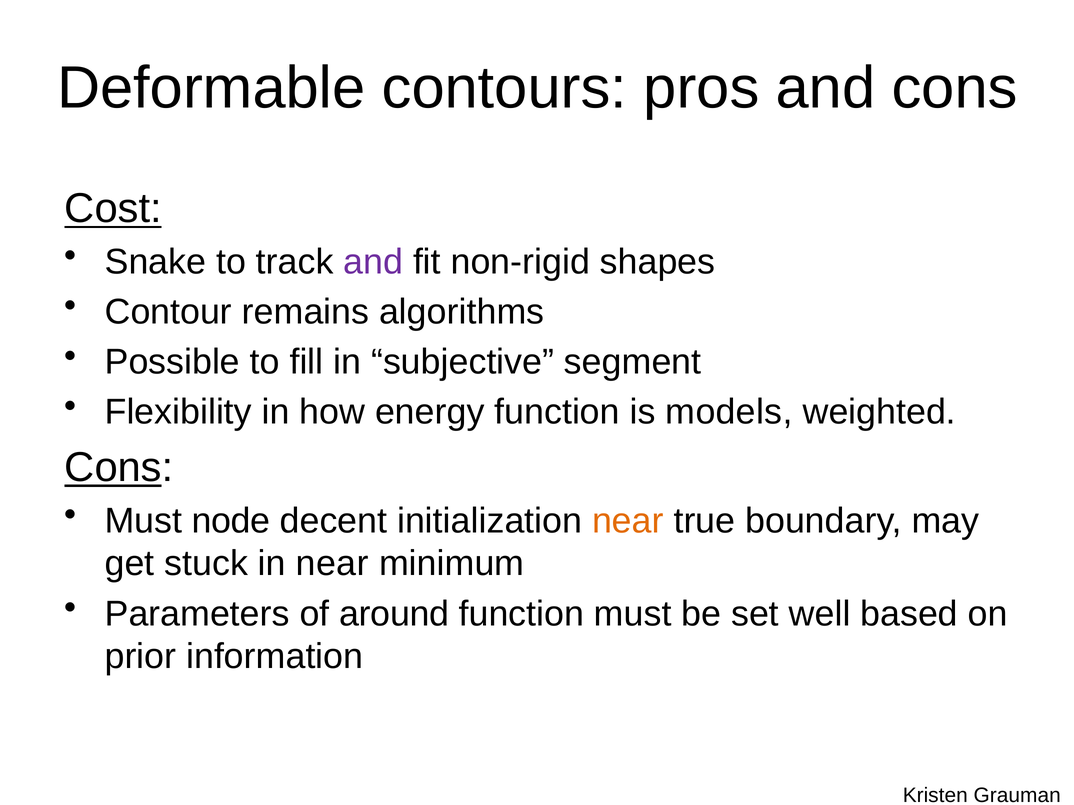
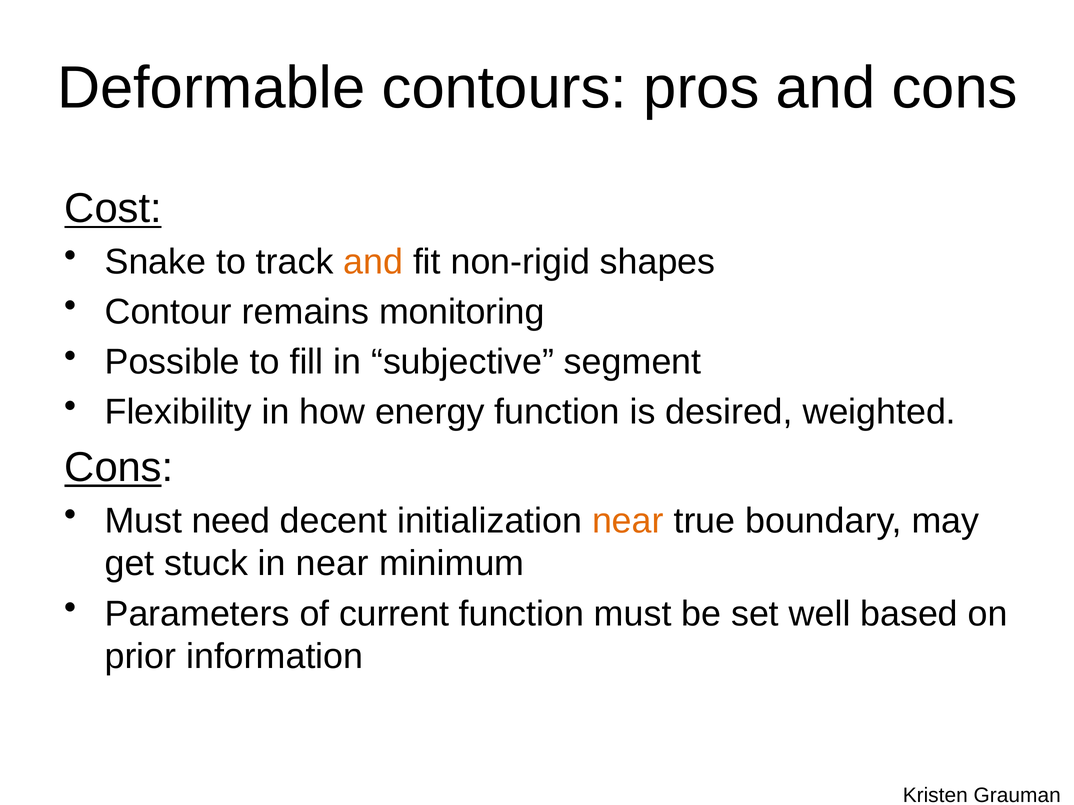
and colour: purple -> orange (373, 262)
algorithms: algorithms -> monitoring (462, 312)
models: models -> desired (729, 412)
node: node -> need (231, 521)
around: around -> current (394, 614)
